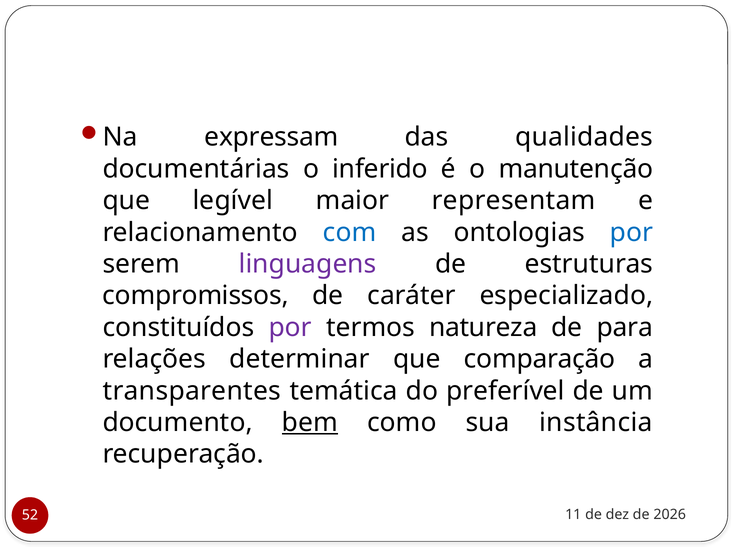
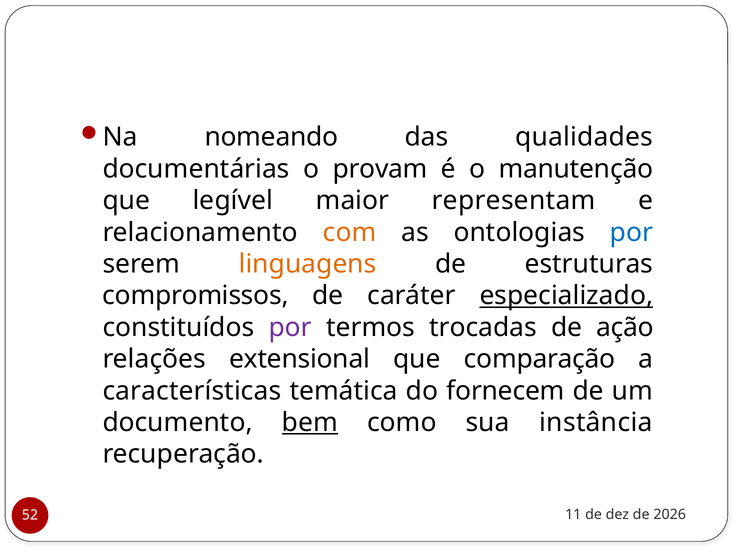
expressam: expressam -> nomeando (271, 137)
inferido: inferido -> provam (380, 169)
com colour: blue -> orange (350, 233)
linguagens colour: purple -> orange (308, 264)
especializado underline: none -> present (566, 296)
natureza: natureza -> trocadas (483, 328)
para: para -> ação (625, 328)
determinar: determinar -> extensional (300, 360)
transparentes: transparentes -> características (192, 391)
preferível: preferível -> fornecem (505, 391)
